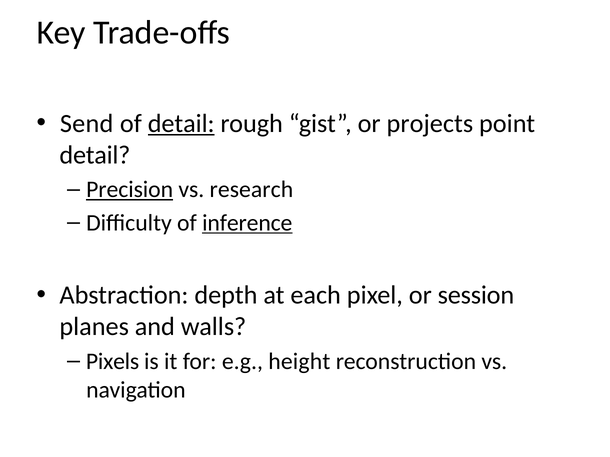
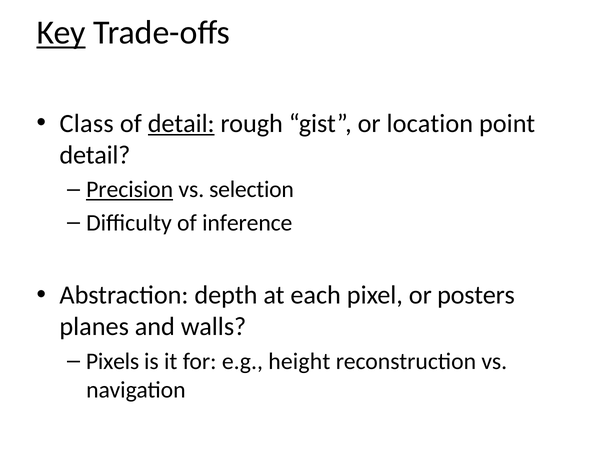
Key underline: none -> present (61, 33)
Send: Send -> Class (87, 124)
projects: projects -> location (430, 124)
research: research -> selection (252, 190)
inference underline: present -> none (247, 223)
session: session -> posters (476, 296)
